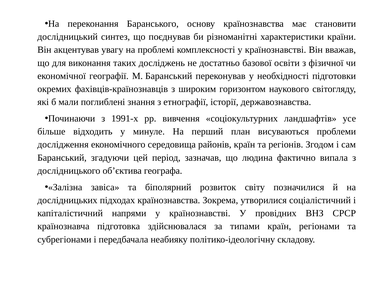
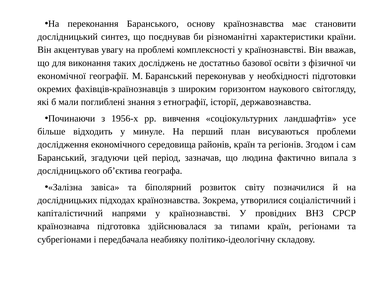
1991-х: 1991-х -> 1956-х (125, 119)
